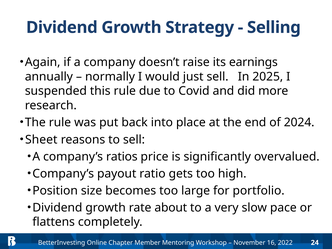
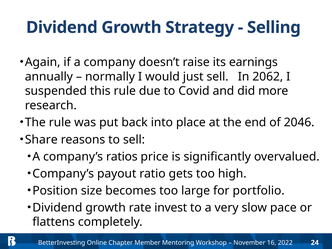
2025: 2025 -> 2062 (268, 77)
2024: 2024 -> 2046 (299, 123)
Sheet: Sheet -> Share (41, 140)
about: about -> invest (171, 208)
